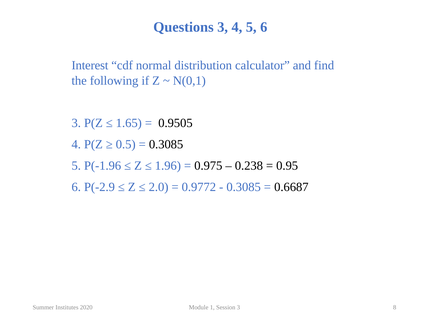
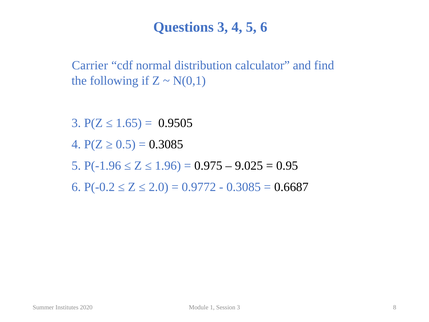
Interest: Interest -> Carrier (90, 65)
0.238: 0.238 -> 9.025 (249, 166)
P(-2.9: P(-2.9 -> P(-0.2 (99, 187)
